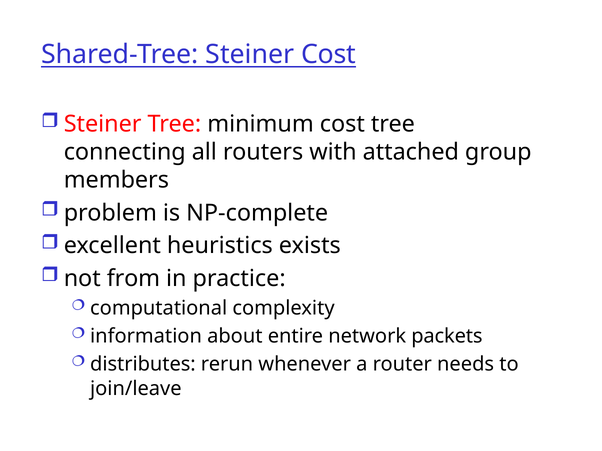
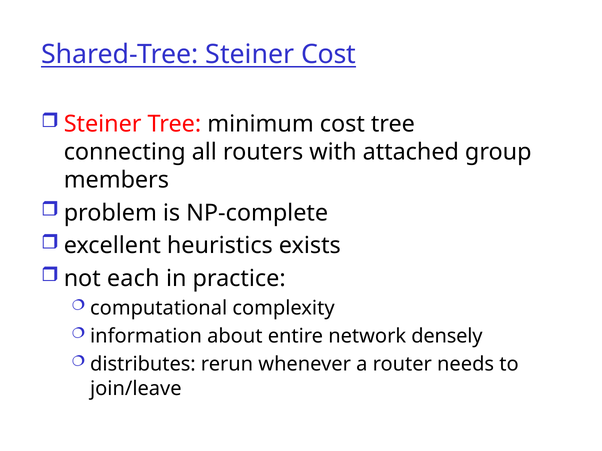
from: from -> each (133, 279)
packets: packets -> densely (447, 337)
